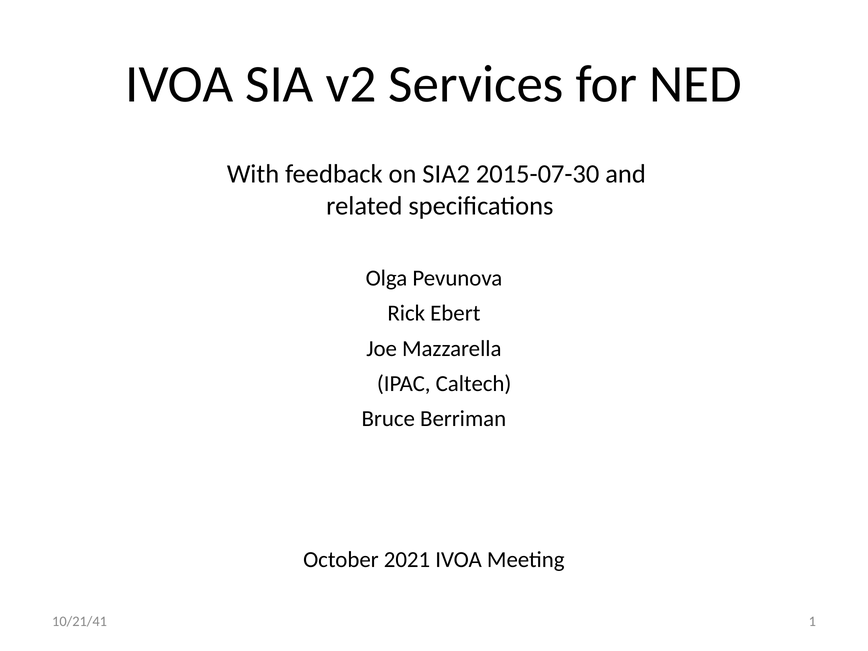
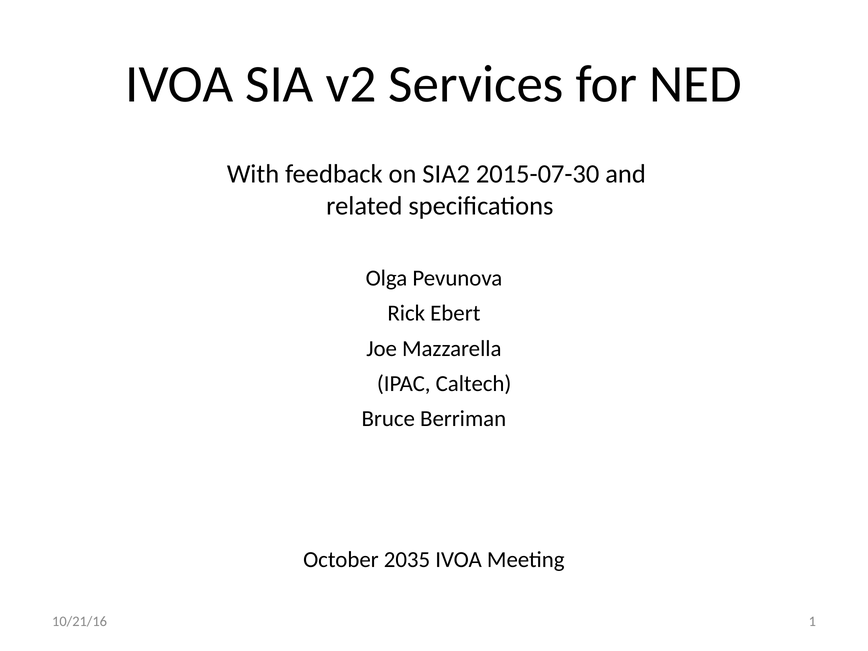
2021: 2021 -> 2035 (407, 560)
10/21/41: 10/21/41 -> 10/21/16 (80, 622)
